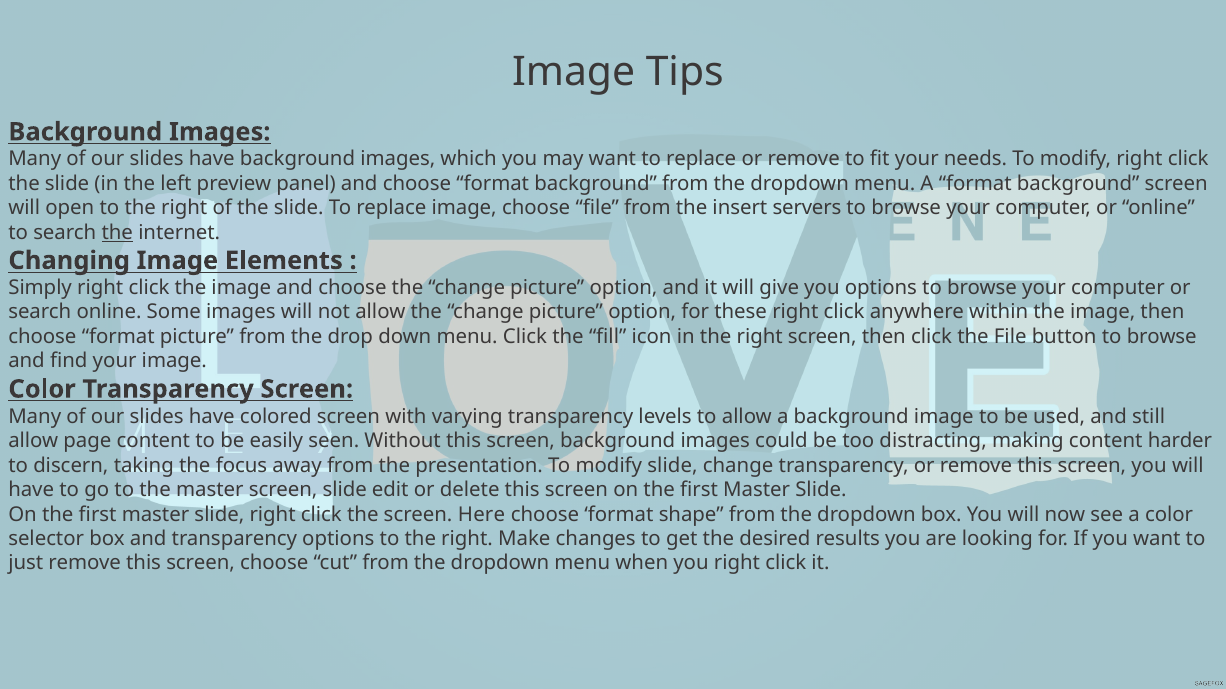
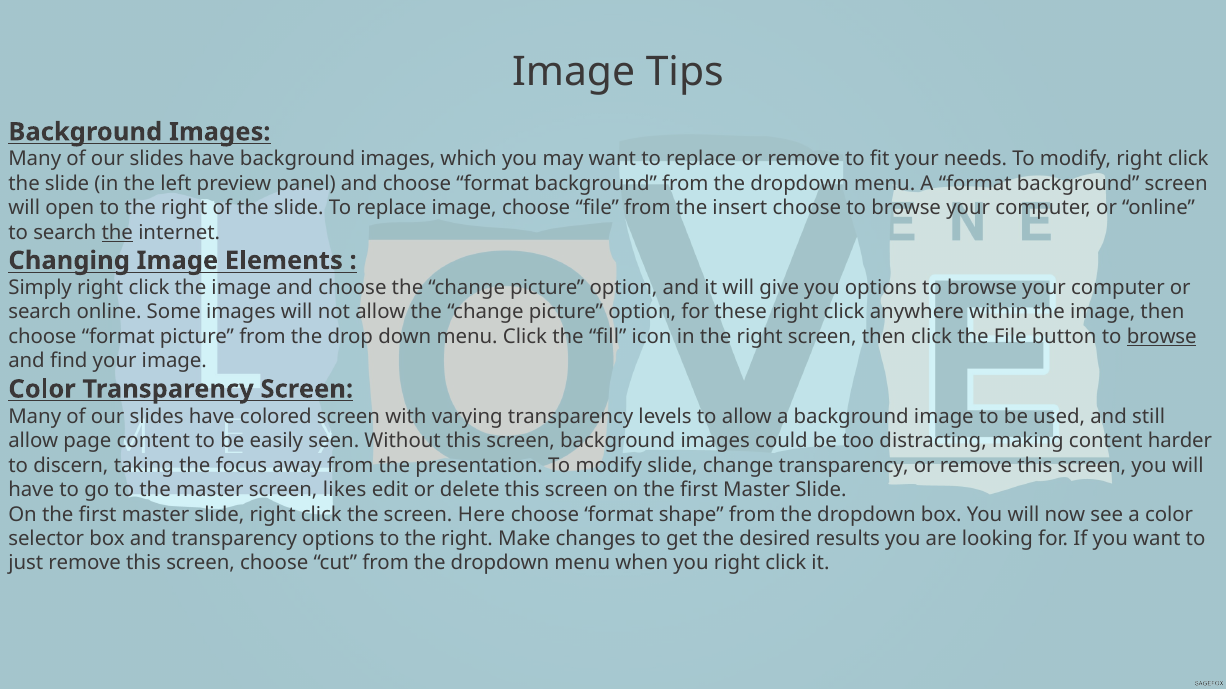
insert servers: servers -> choose (807, 208)
browse underline: none -> present (1162, 337)
screen slide: slide -> likes (345, 490)
